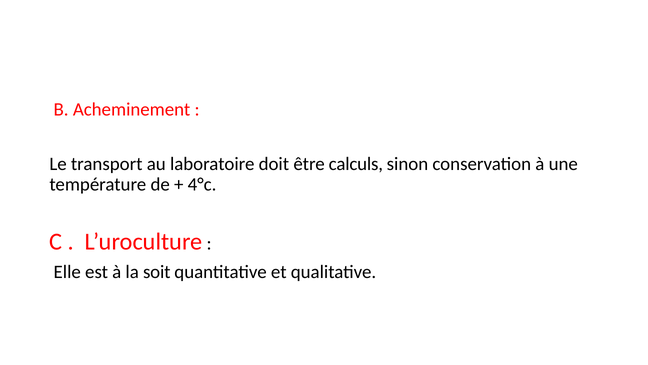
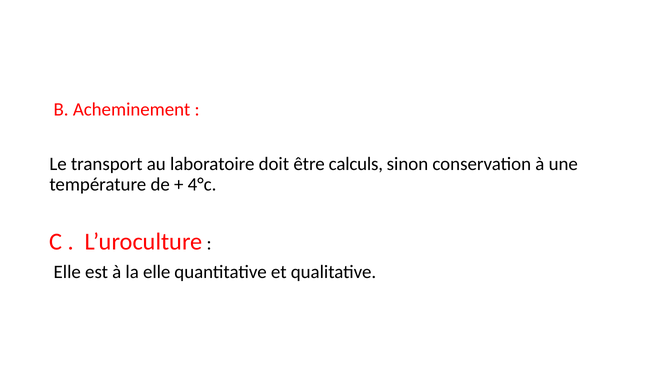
la soit: soit -> elle (157, 271)
